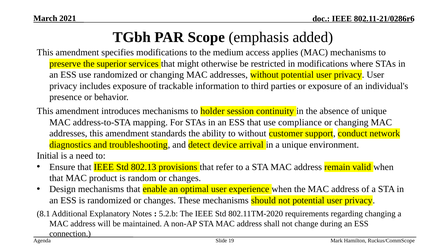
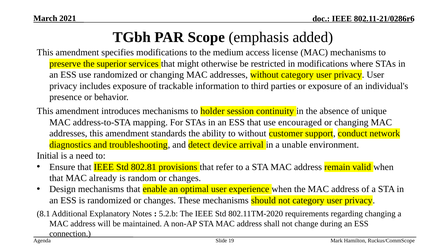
applies: applies -> license (285, 53)
without potential: potential -> category (297, 75)
compliance: compliance -> encouraged (300, 122)
a unique: unique -> unable (295, 145)
802.13: 802.13 -> 802.81 (144, 167)
product: product -> already (103, 178)
not potential: potential -> category (308, 200)
